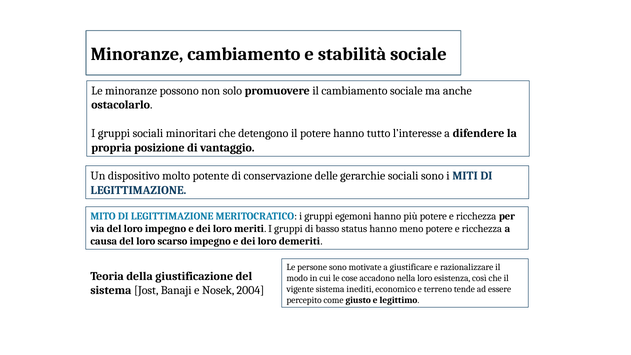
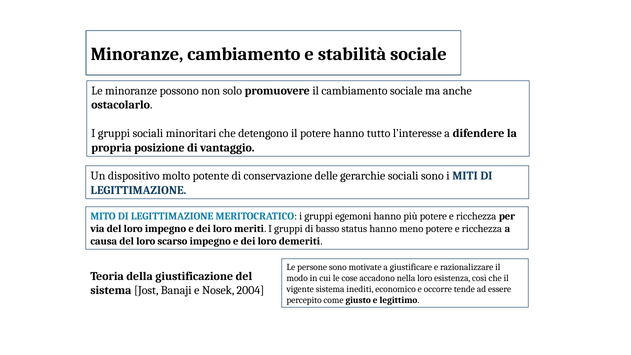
terreno: terreno -> occorre (438, 289)
